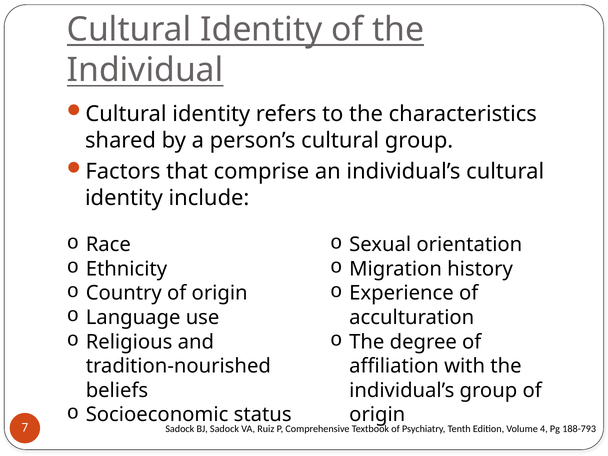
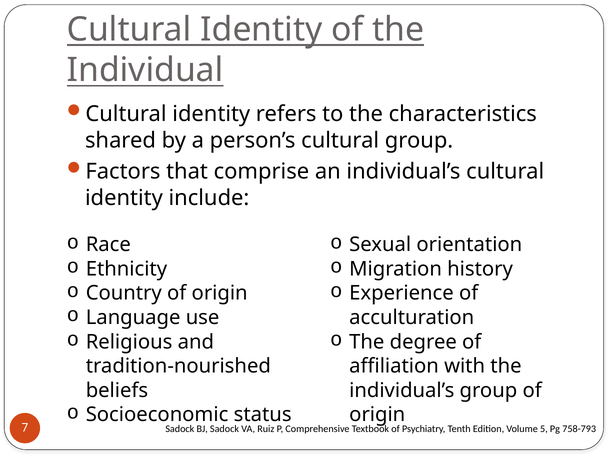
4: 4 -> 5 (544, 429)
188-793: 188-793 -> 758-793 (579, 429)
